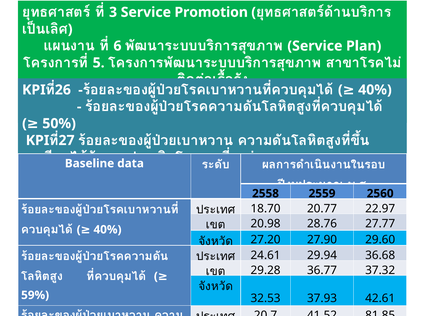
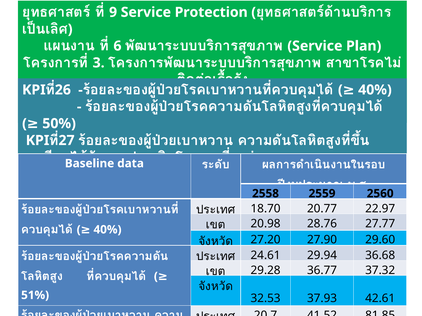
3: 3 -> 9 (113, 12)
Promotion: Promotion -> Protection (211, 12)
5: 5 -> 3 (99, 63)
59%: 59% -> 51% (35, 296)
